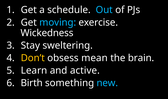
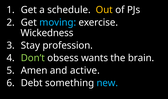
Out colour: light blue -> yellow (104, 10)
sweltering: sweltering -> profession (68, 45)
Don’t colour: yellow -> light green (33, 58)
mean: mean -> wants (95, 58)
Learn: Learn -> Amen (34, 70)
Birth: Birth -> Debt (32, 83)
